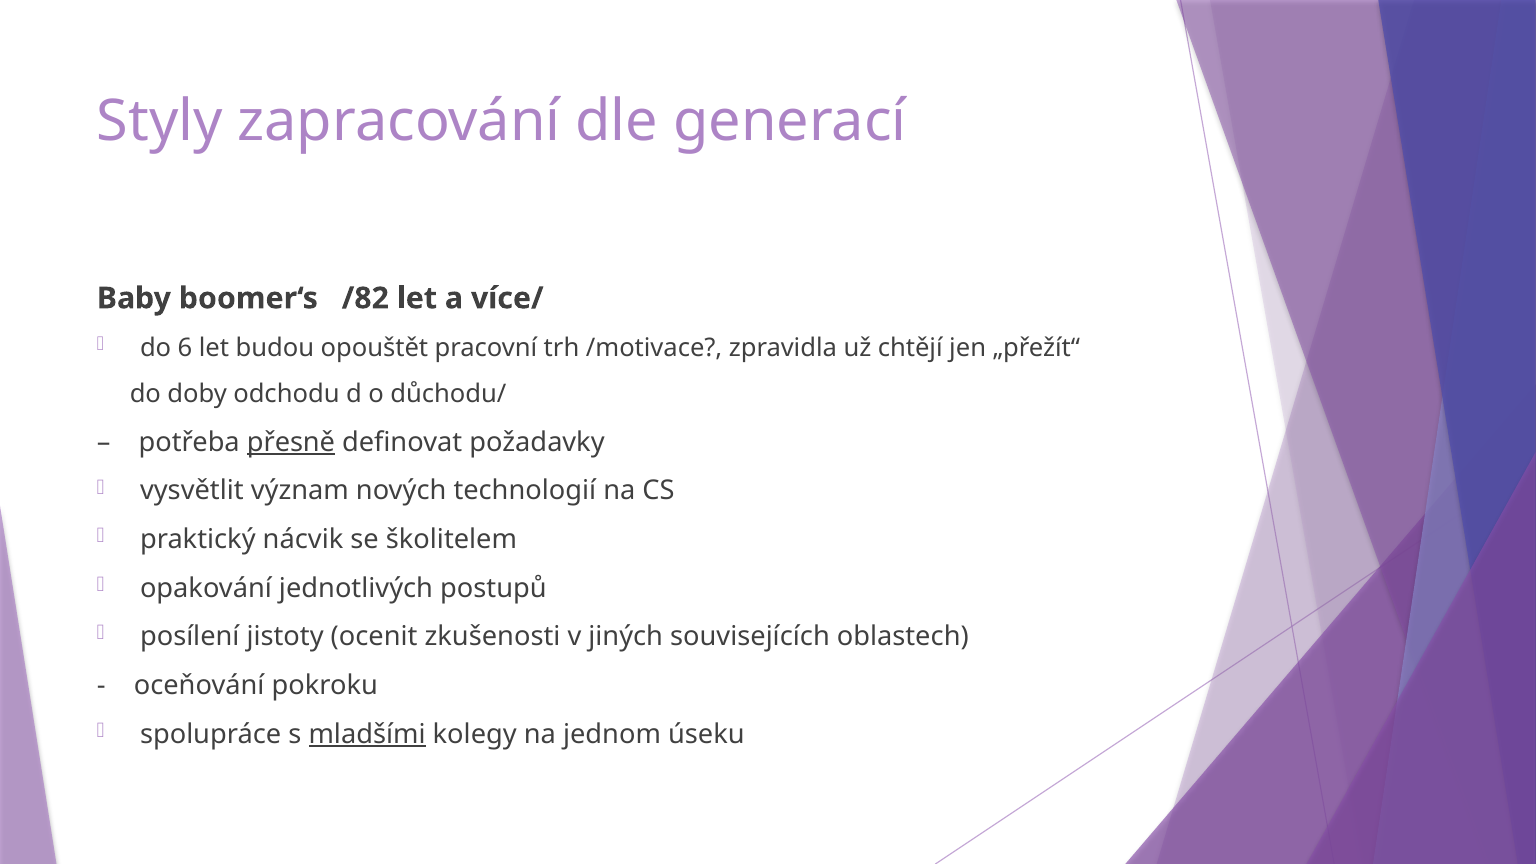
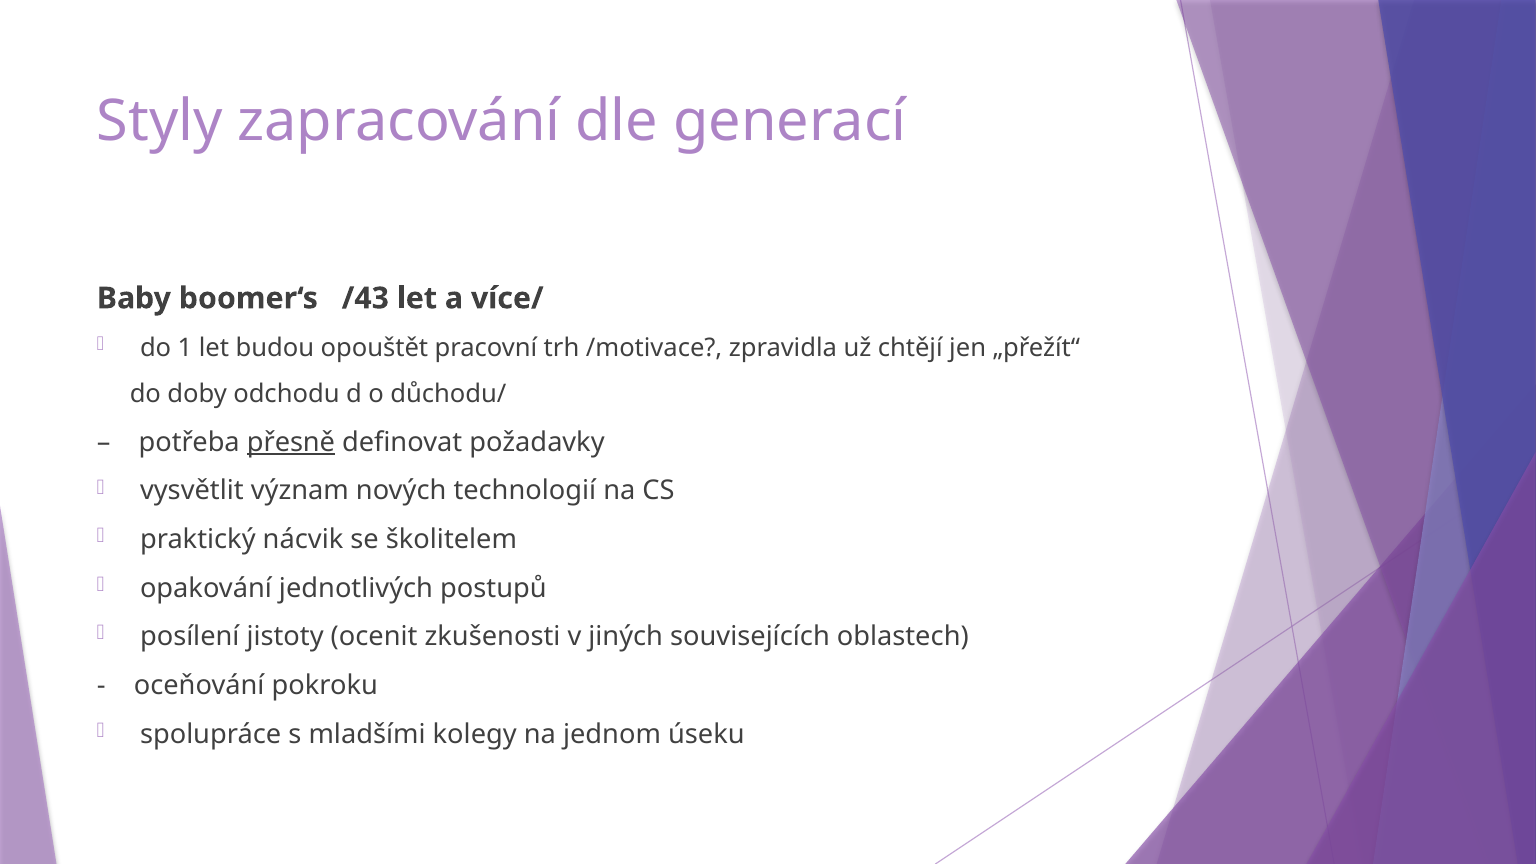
/82: /82 -> /43 (365, 298)
6: 6 -> 1 (185, 348)
mladšími underline: present -> none (367, 734)
